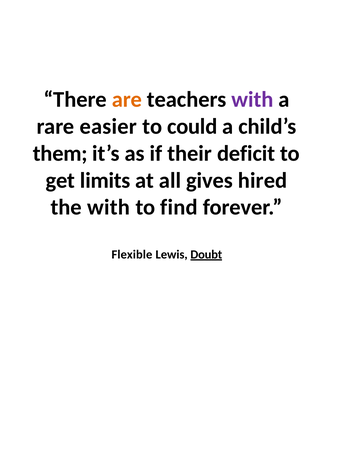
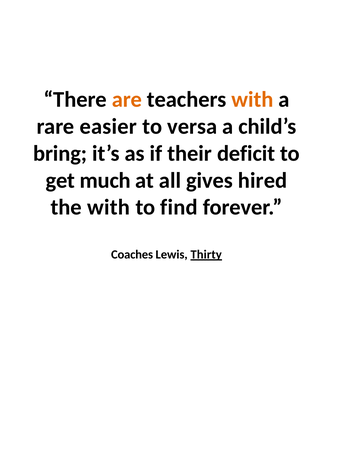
with colour: purple -> orange (252, 100)
could: could -> versa (192, 127)
them: them -> bring (60, 154)
limits: limits -> much (105, 181)
Flexible: Flexible -> Coaches (132, 255)
Doubt: Doubt -> Thirty (206, 255)
